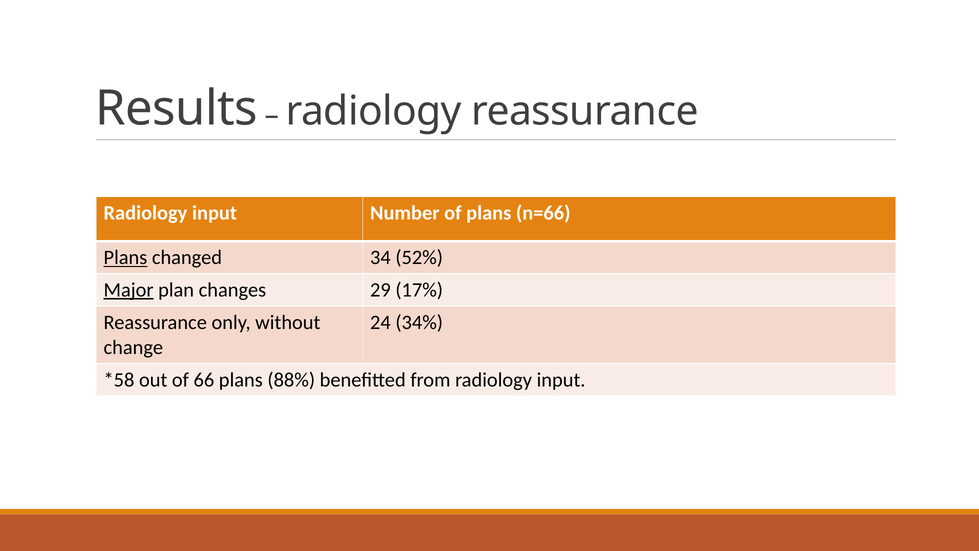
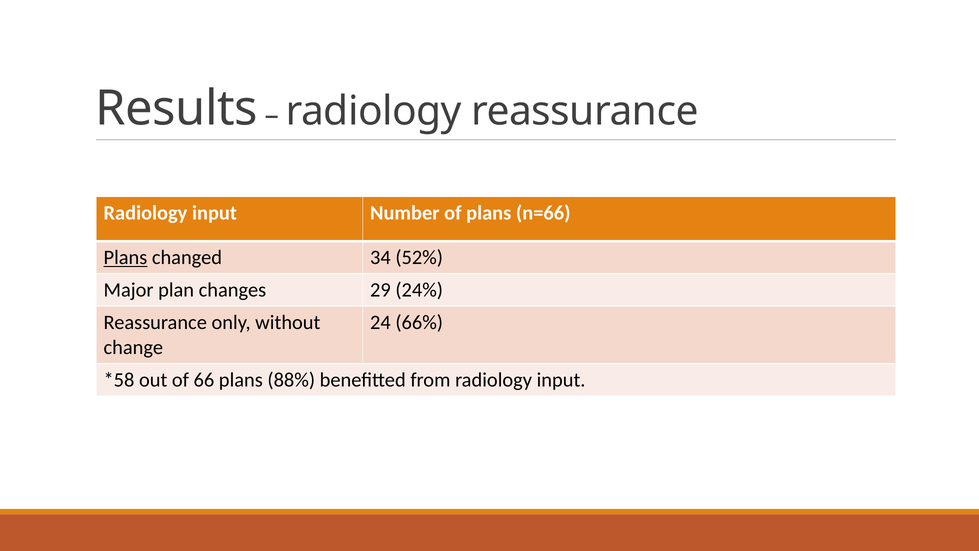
Major underline: present -> none (129, 290)
17%: 17% -> 24% (419, 290)
34%: 34% -> 66% (419, 322)
